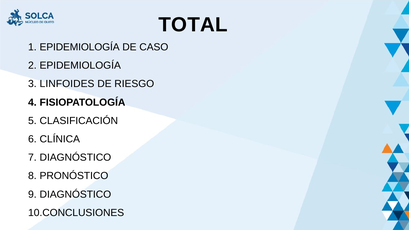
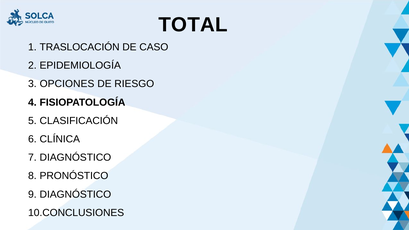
EPIDEMIOLOGÍA: EPIDEMIOLOGÍA -> TRASLOCACIÓN (80, 47)
LINFOIDES: LINFOIDES -> OPCIONES (67, 84)
